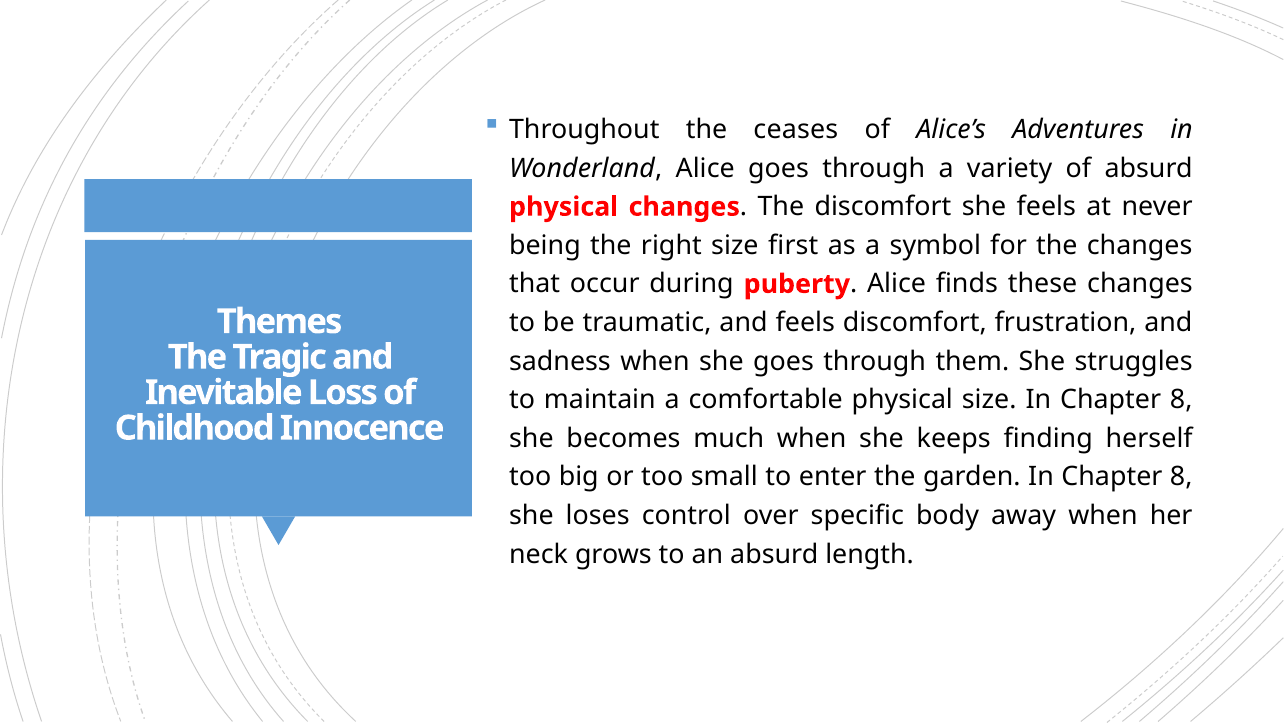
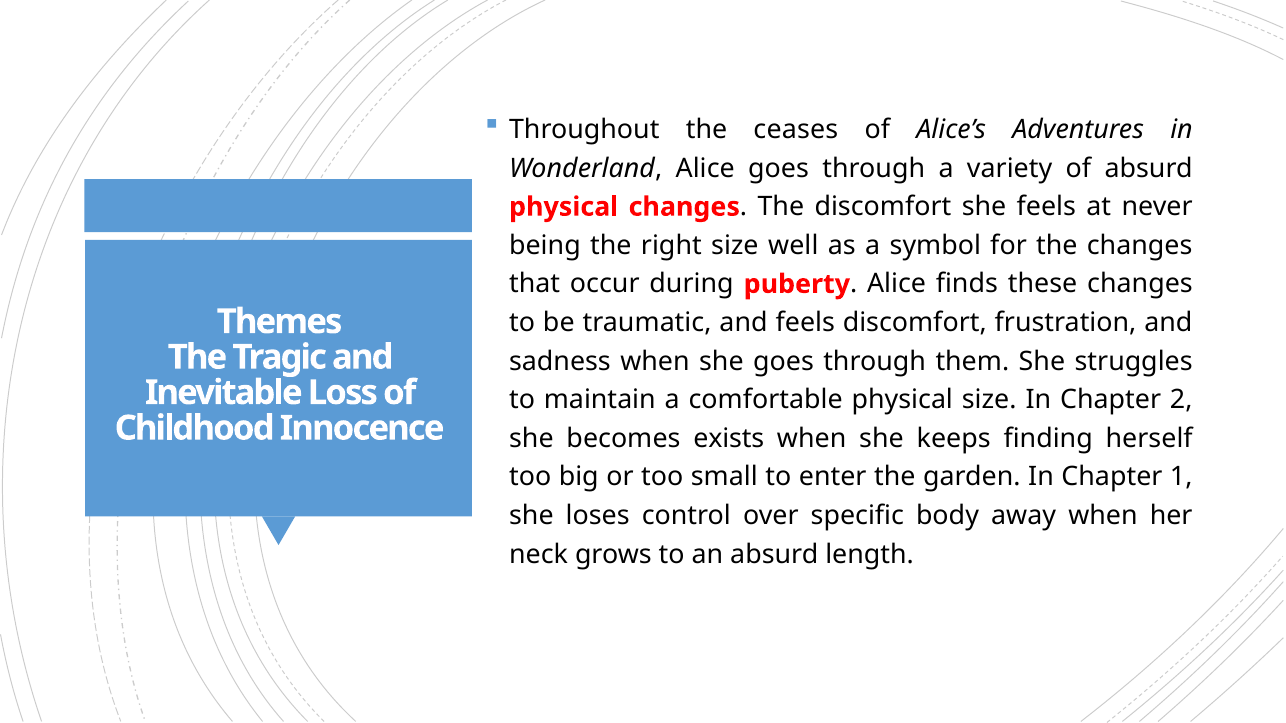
first: first -> well (793, 246)
size In Chapter 8: 8 -> 2 (1181, 400)
much: much -> exists (729, 439)
garden In Chapter 8: 8 -> 1 (1181, 477)
